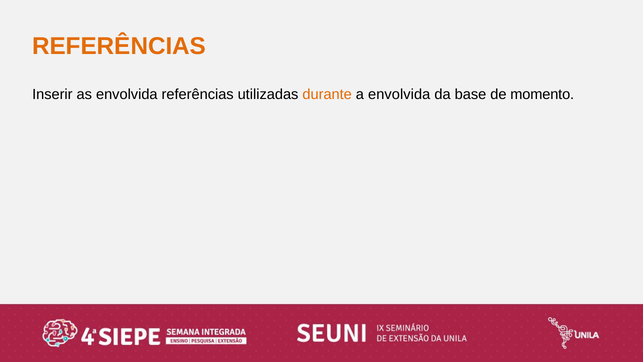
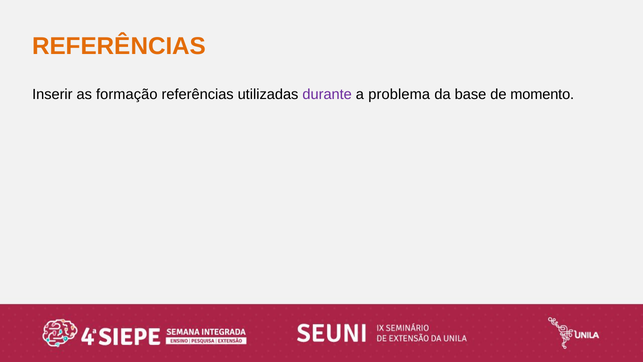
as envolvida: envolvida -> formação (127, 94)
durante colour: orange -> purple (327, 94)
a envolvida: envolvida -> problema (399, 94)
